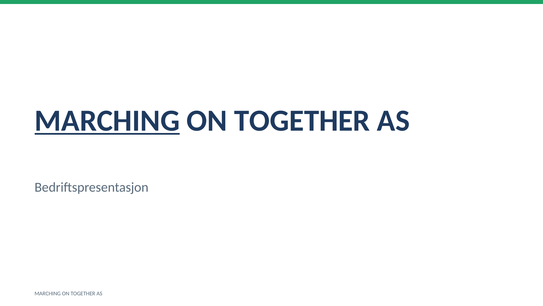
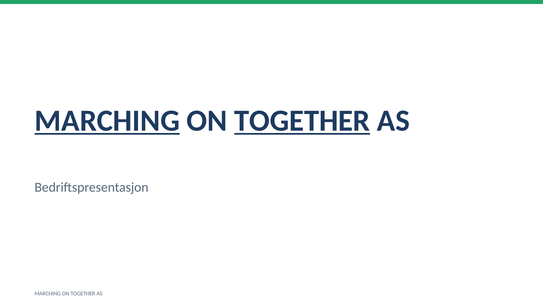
TOGETHER underline: none -> present (302, 120)
